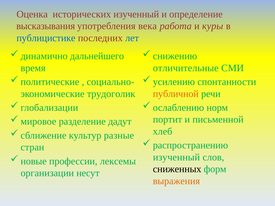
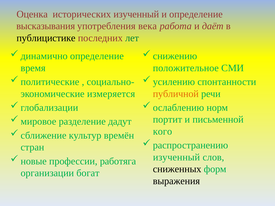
куры: куры -> даёт (213, 26)
публицистике colour: blue -> black (46, 38)
лет colour: blue -> green (132, 38)
дальнейшего: дальнейшего -> определение (97, 56)
отличительные: отличительные -> положительное (186, 68)
трудоголик: трудоголик -> измеряется (111, 94)
хлеб: хлеб -> кого (163, 132)
разные: разные -> времён (119, 136)
лексемы: лексемы -> работяга (118, 161)
несут: несут -> богат (88, 173)
выражения colour: orange -> black (176, 181)
